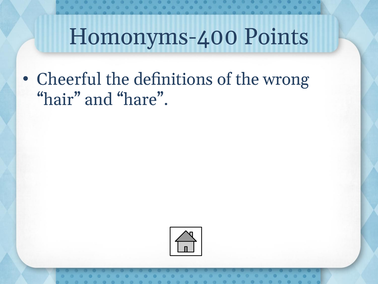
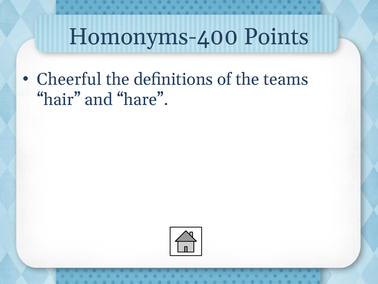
wrong: wrong -> teams (286, 79)
